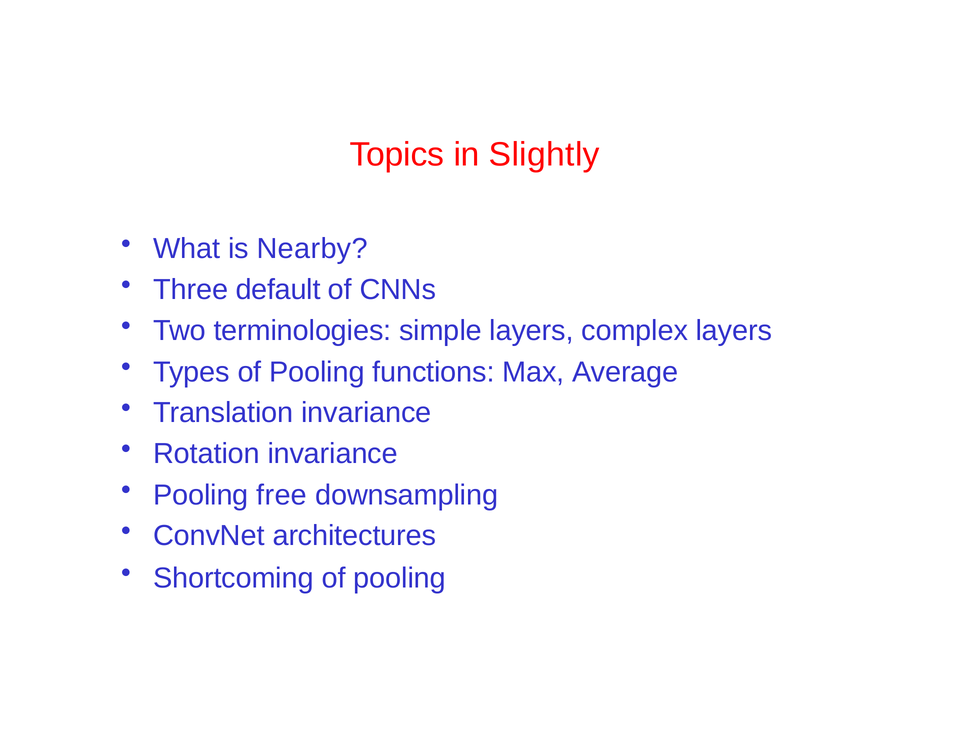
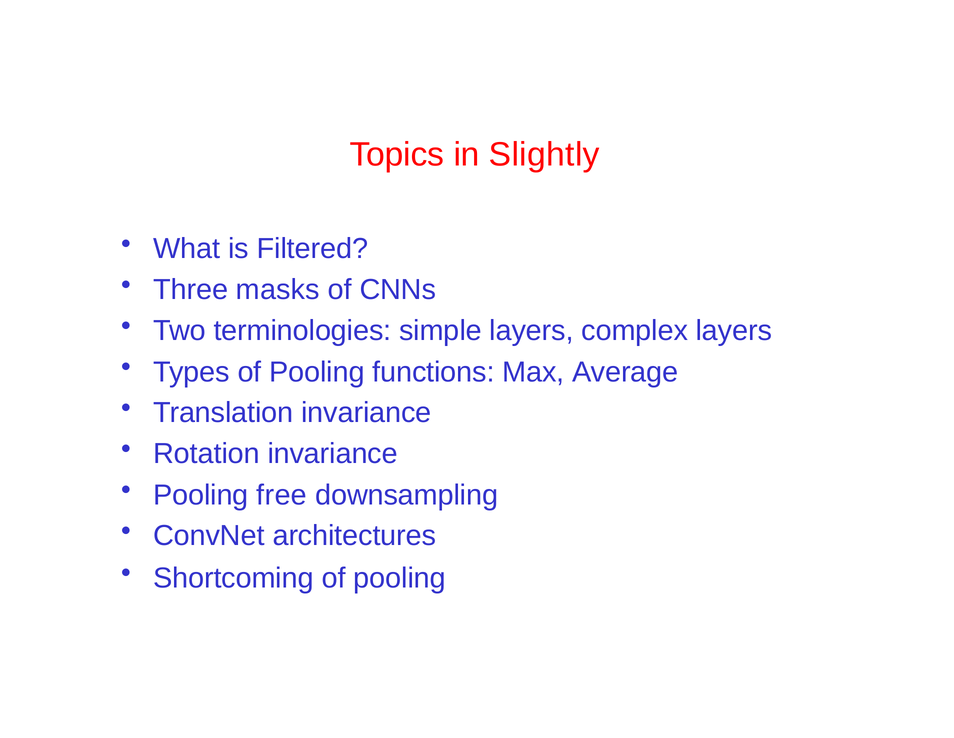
Nearby: Nearby -> Filtered (312, 248)
default: default -> masks (278, 289)
